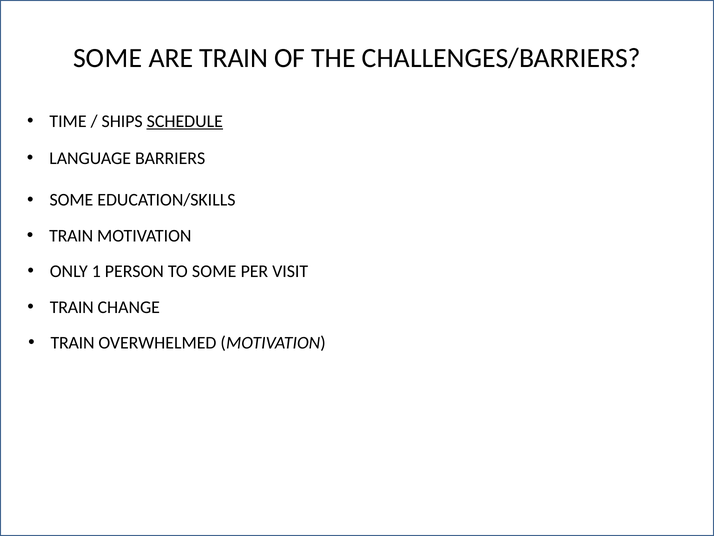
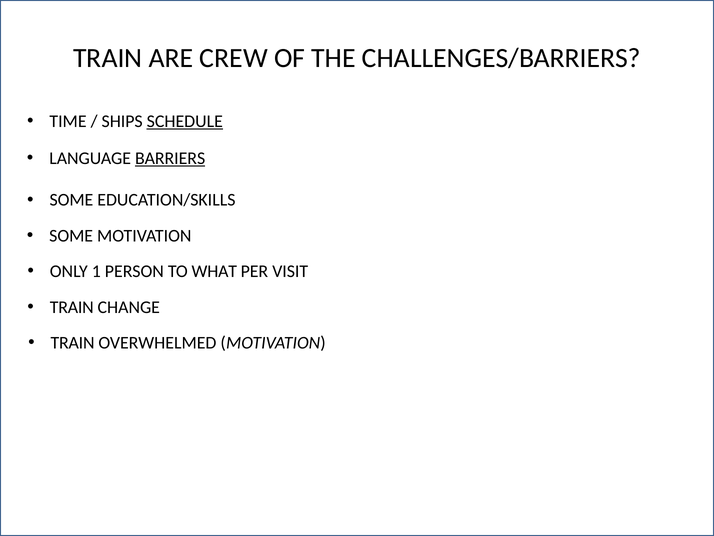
SOME: SOME -> TRAIN (108, 58)
ARE TRAIN: TRAIN -> CREW (234, 58)
BARRIERS underline: none -> present (170, 158)
TRAIN: TRAIN -> SOME (71, 236)
TO SOME: SOME -> WHAT (214, 271)
